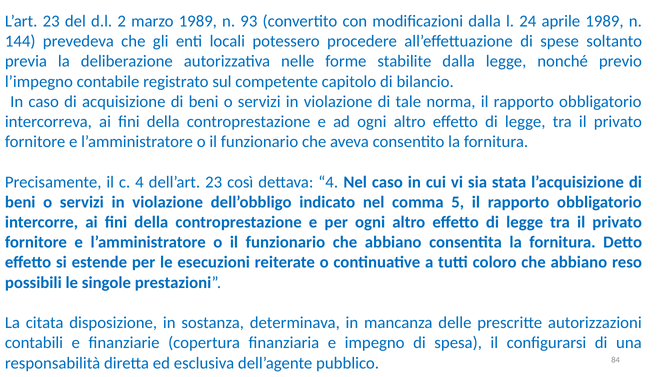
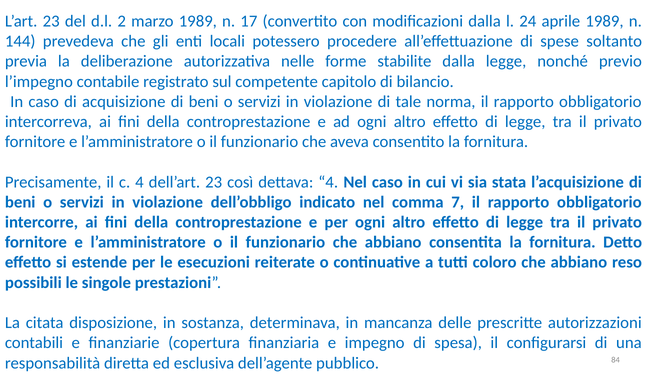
93: 93 -> 17 (249, 21)
5: 5 -> 7 (458, 202)
